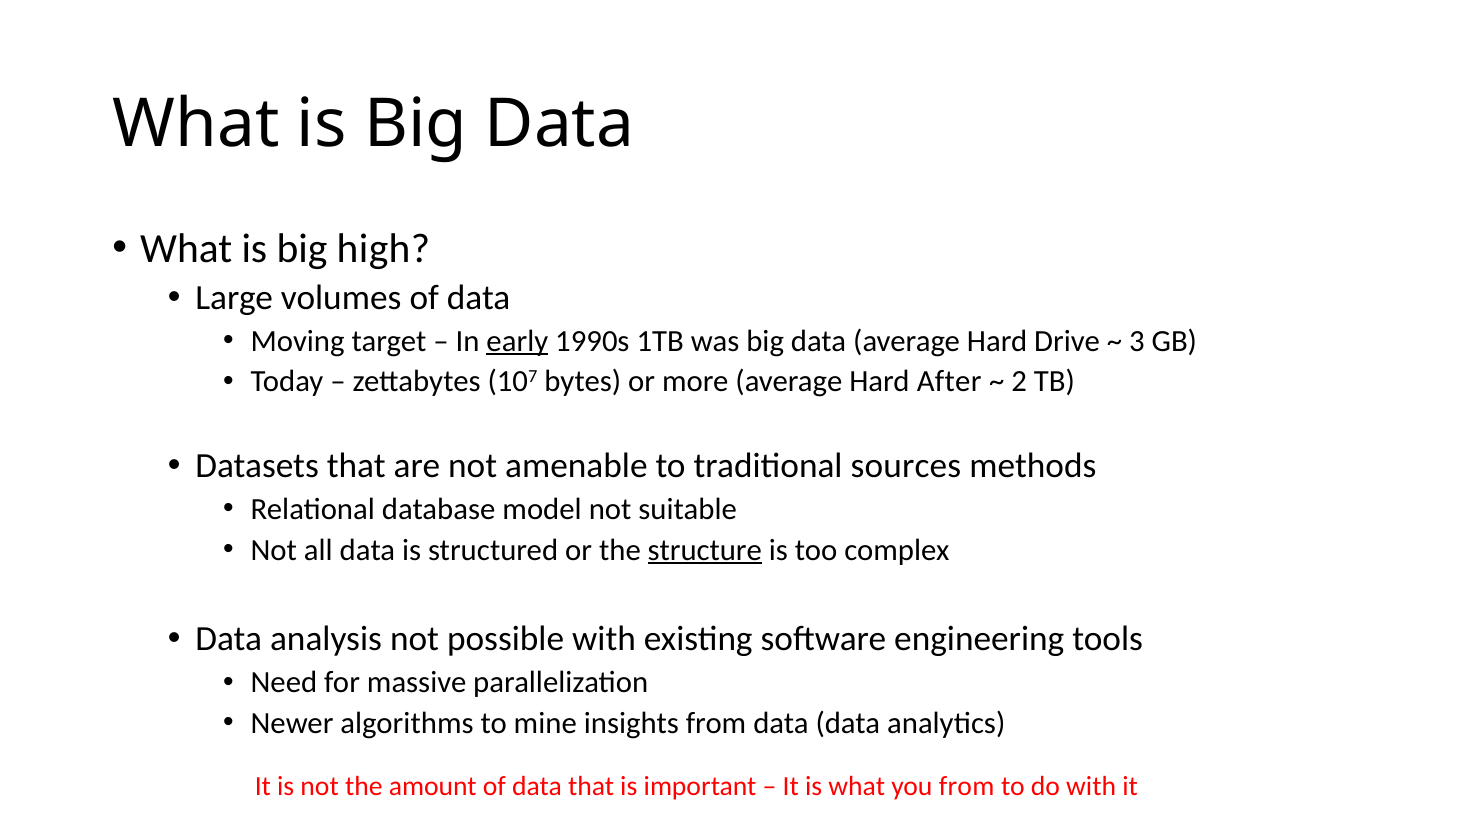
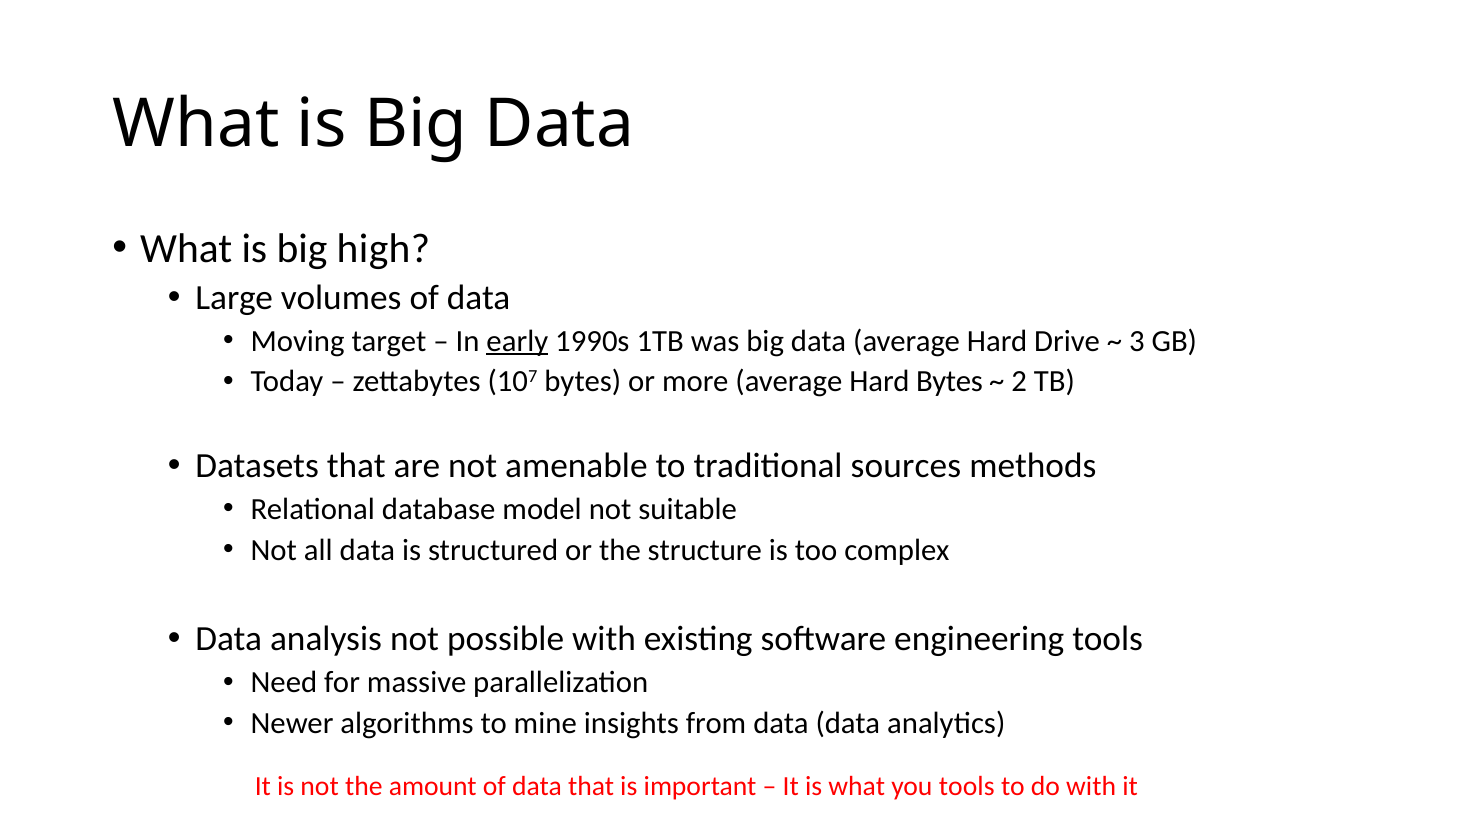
Hard After: After -> Bytes (949, 382)
structure underline: present -> none (705, 550)
you from: from -> tools (967, 787)
